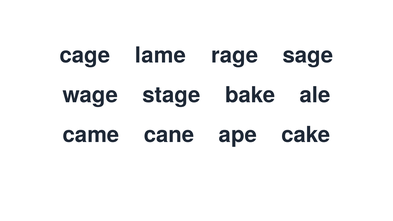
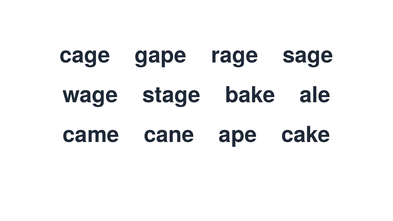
lame: lame -> gape (161, 55)
